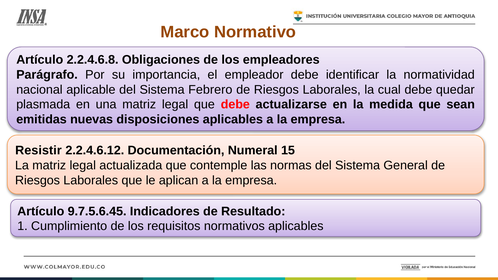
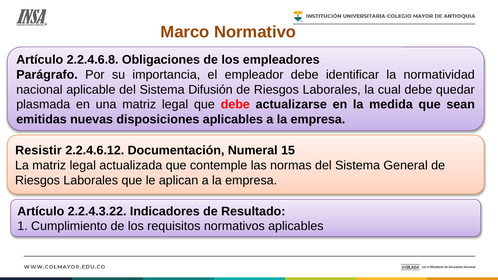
Febrero: Febrero -> Difusión (210, 90)
9.7.5.6.45: 9.7.5.6.45 -> 2.2.4.3.22 (97, 211)
